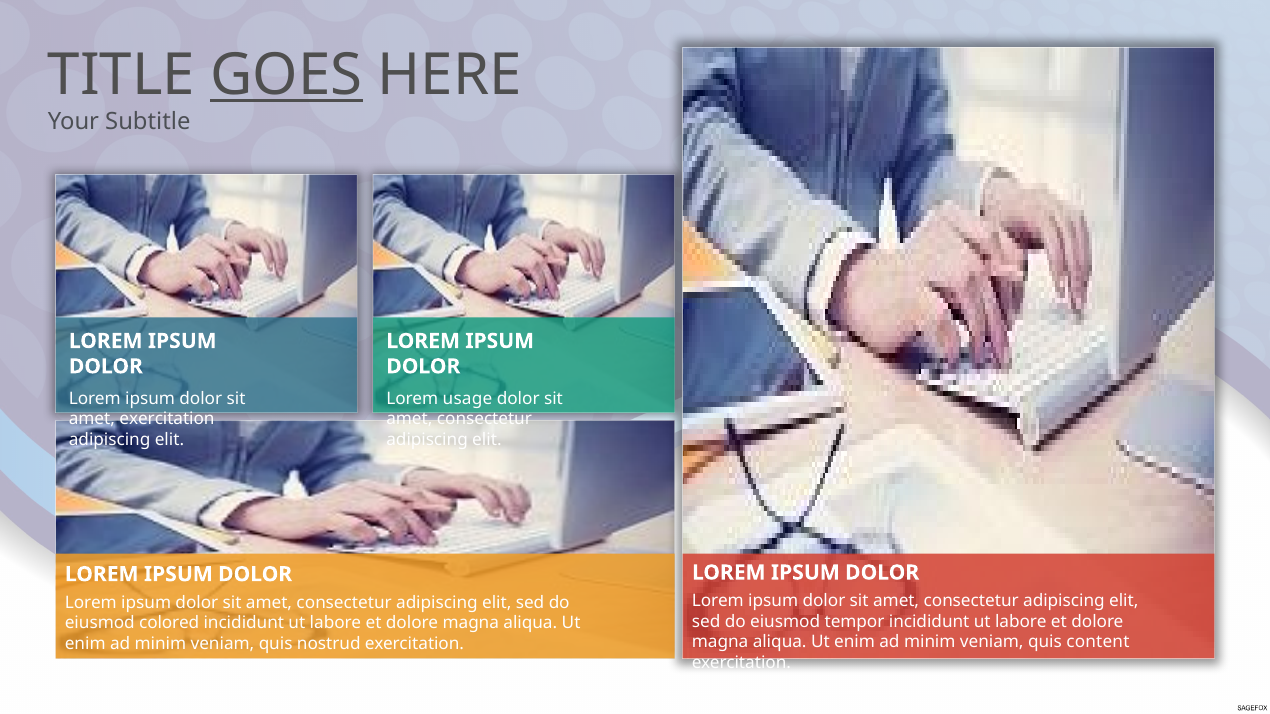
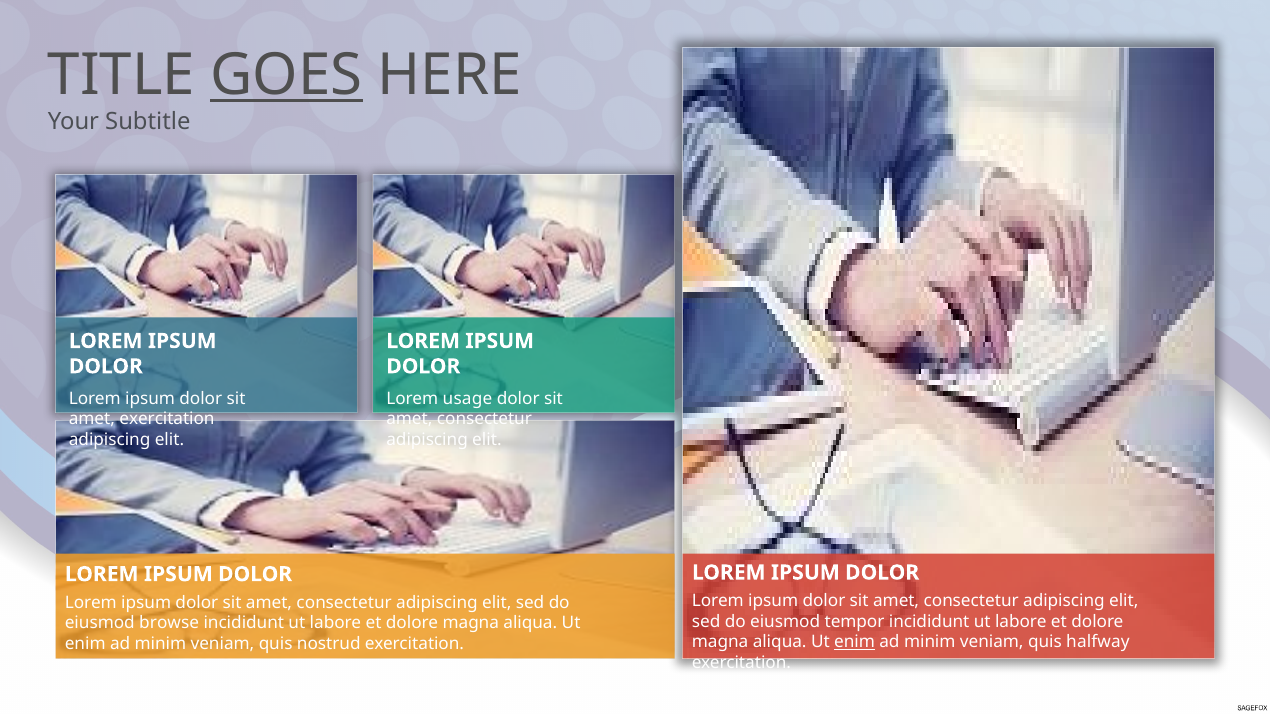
colored: colored -> browse (169, 624)
enim underline: none -> present (855, 643)
content: content -> halfway (1098, 643)
